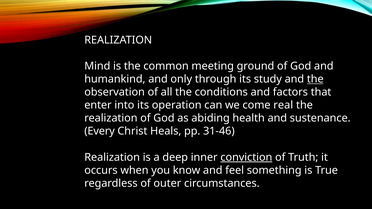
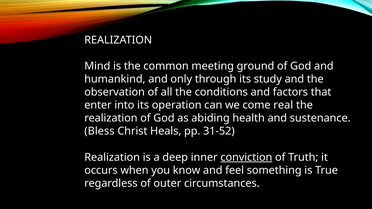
the underline: present -> none (315, 79)
Every: Every -> Bless (99, 131)
31-46: 31-46 -> 31-52 (219, 131)
